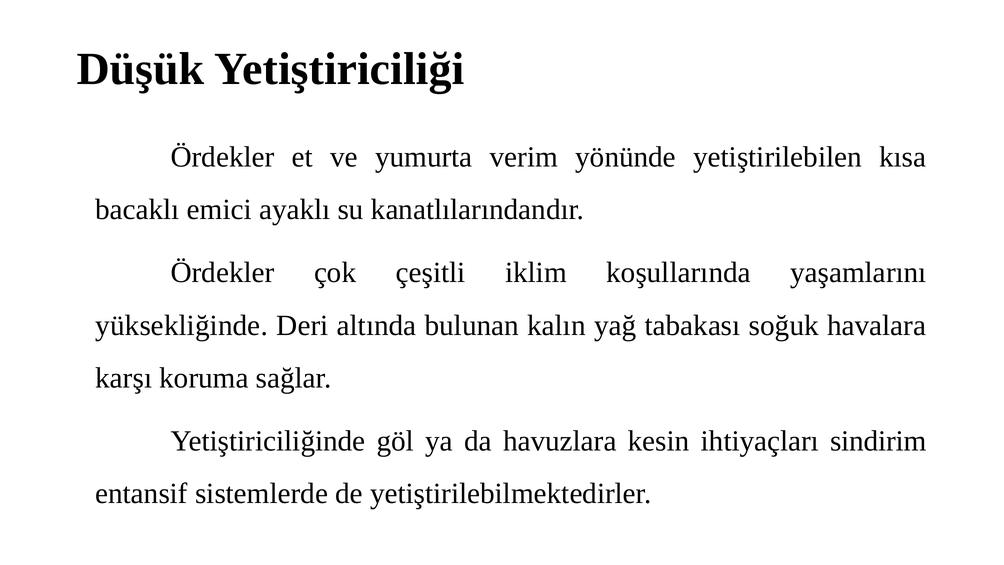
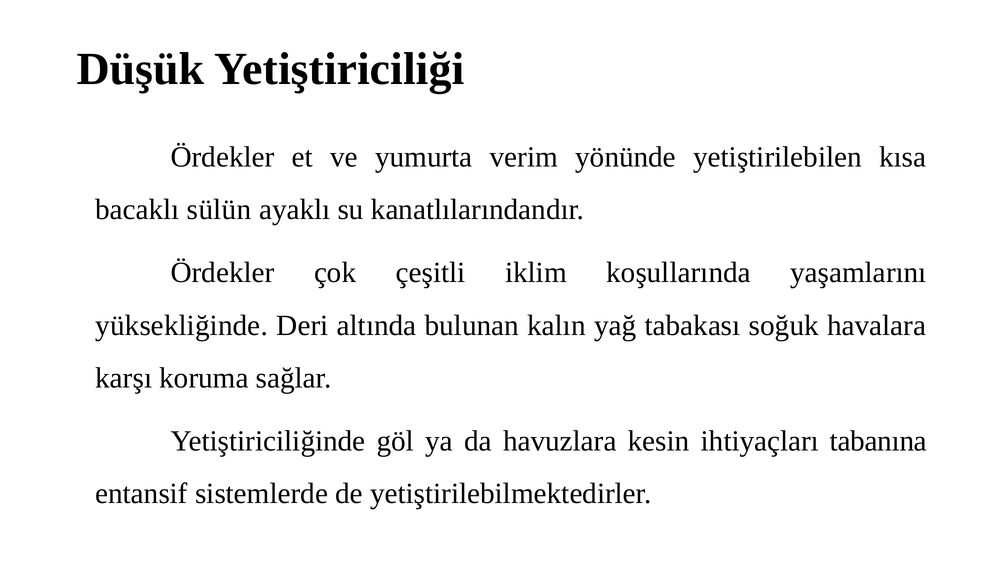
emici: emici -> sülün (219, 210)
sindirim: sindirim -> tabanına (878, 441)
